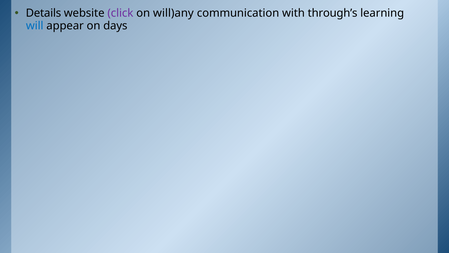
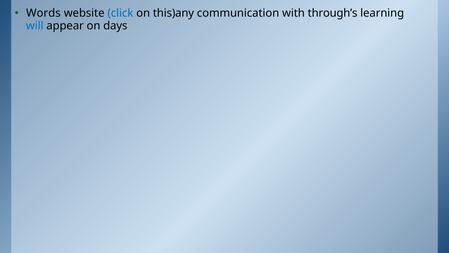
Details: Details -> Words (43, 13)
click colour: purple -> blue (120, 13)
will)any: will)any -> this)any (173, 13)
